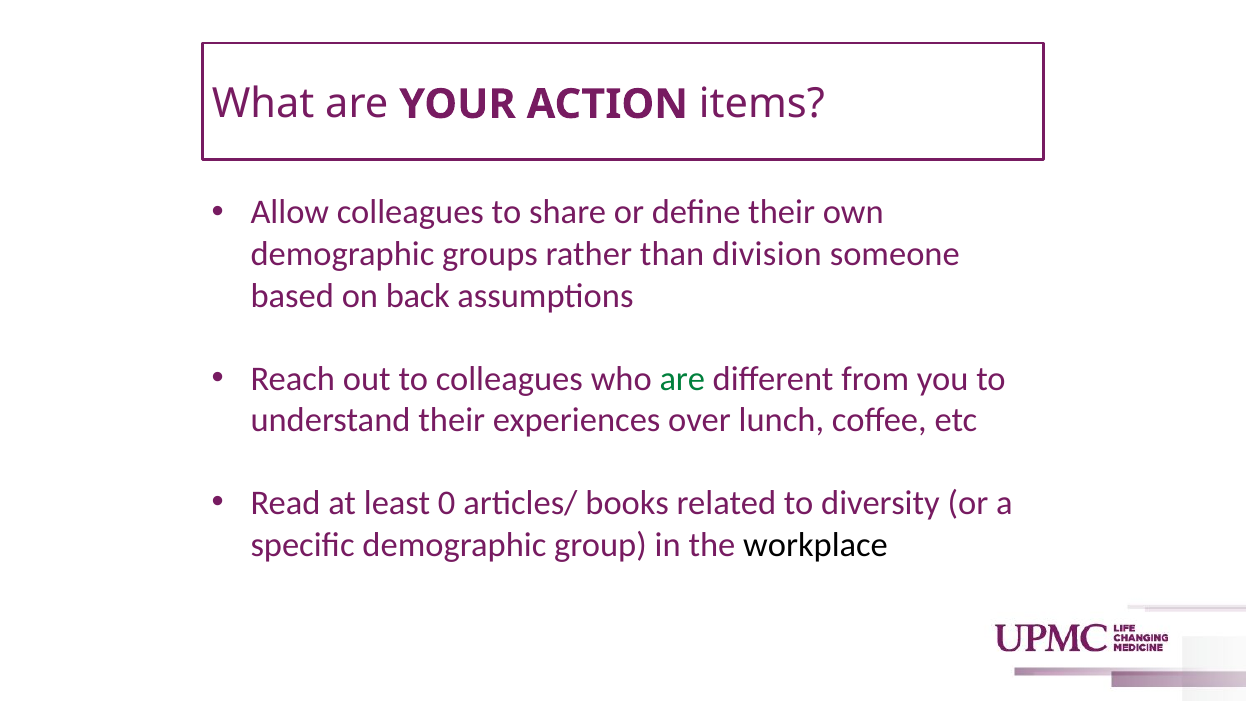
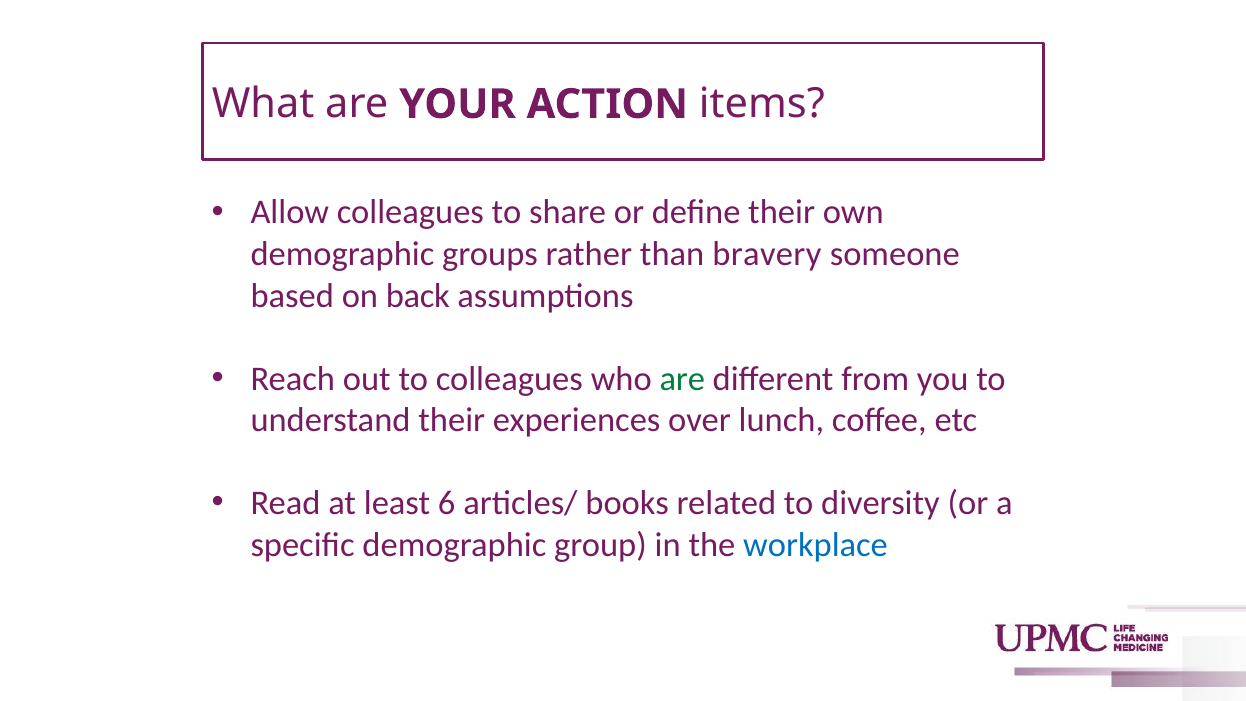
division: division -> bravery (767, 254)
0: 0 -> 6 (447, 503)
workplace colour: black -> blue (816, 545)
